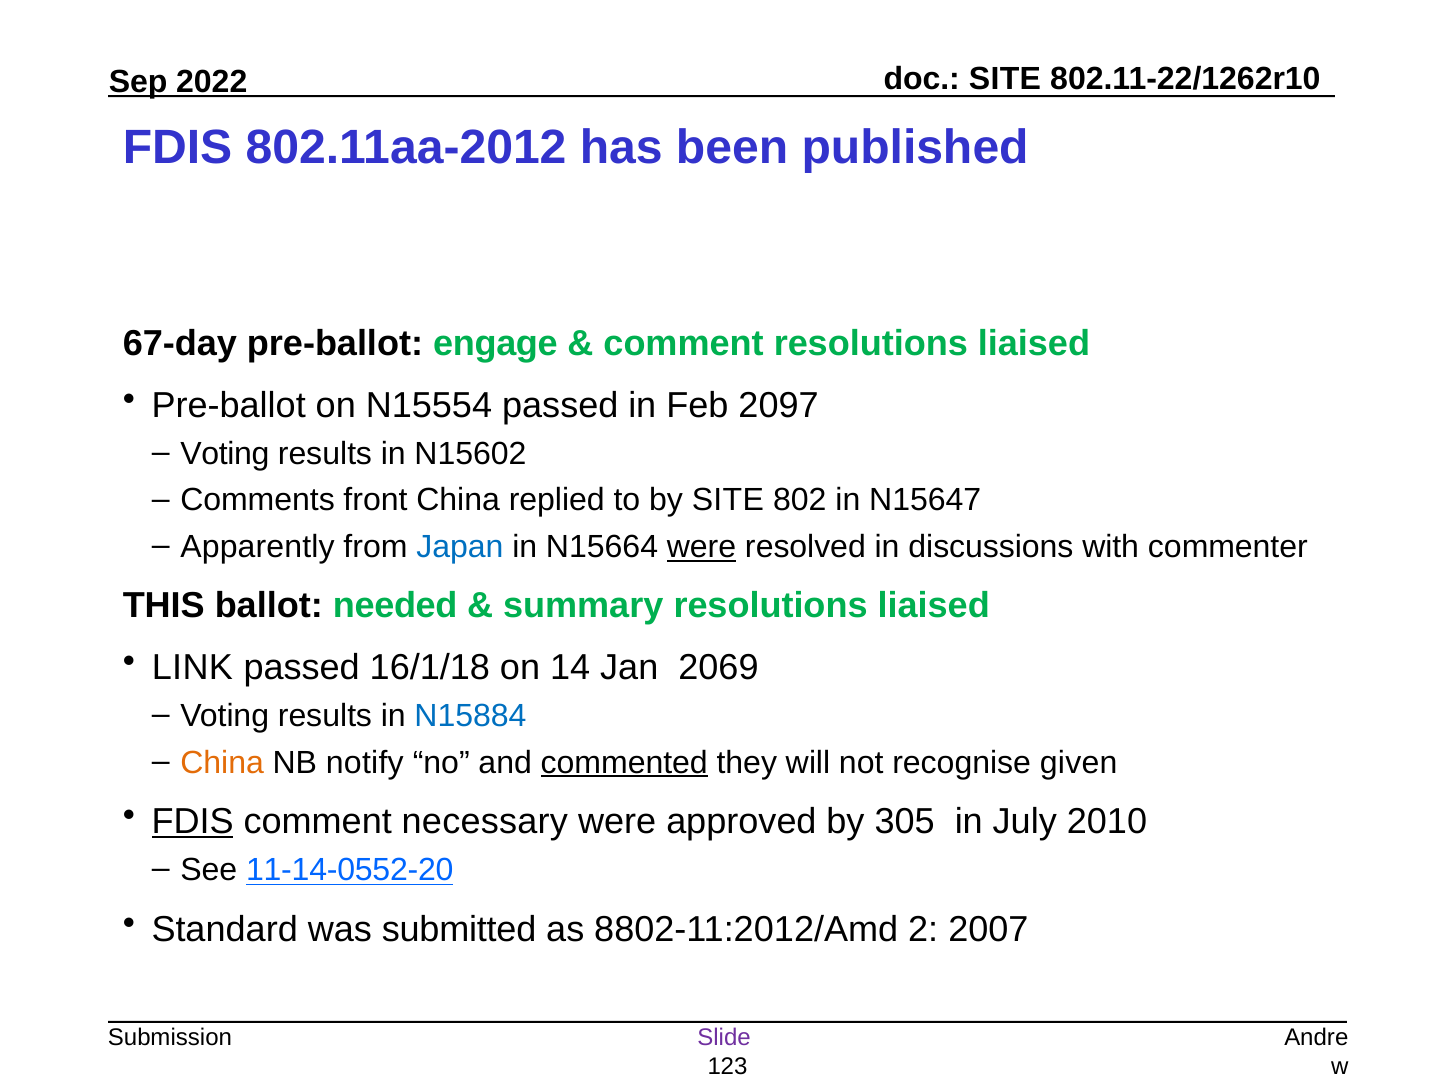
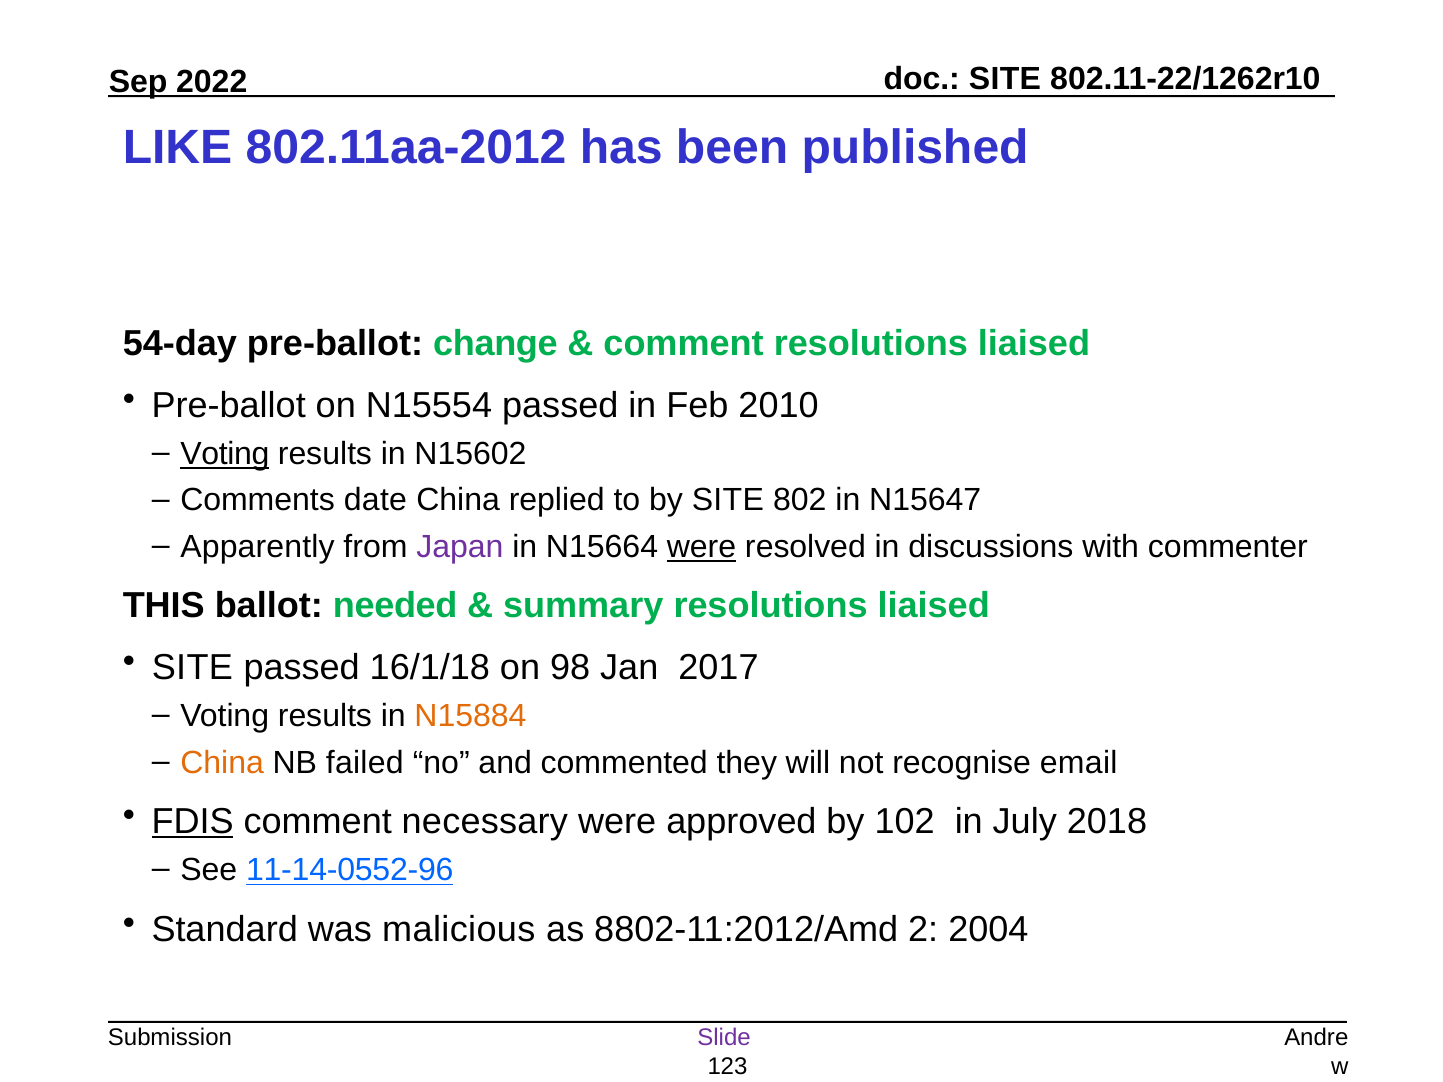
FDIS: FDIS -> LIKE (178, 148)
67-day: 67-day -> 54-day (180, 344)
engage: engage -> change (495, 344)
2097: 2097 -> 2010 (779, 405)
Voting underline: none -> present (225, 454)
front: front -> date (375, 500)
Japan colour: blue -> purple (460, 547)
LINK: LINK -> SITE (192, 668)
14: 14 -> 98 (570, 668)
2069: 2069 -> 2017 (718, 668)
N15884 colour: blue -> orange (471, 716)
notify: notify -> failed (365, 763)
commented underline: present -> none (624, 763)
given: given -> email (1079, 763)
305: 305 -> 102 (905, 822)
2010: 2010 -> 2018 (1107, 822)
11-14-0552-20: 11-14-0552-20 -> 11-14-0552-96 (350, 870)
submitted: submitted -> malicious (459, 930)
2007: 2007 -> 2004 (988, 930)
